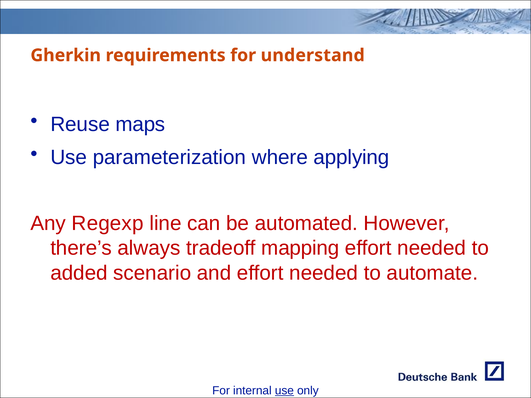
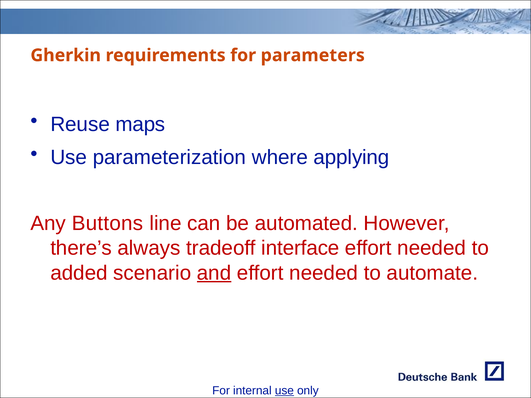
understand: understand -> parameters (313, 55)
Regexp: Regexp -> Buttons (108, 223)
mapping: mapping -> interface (300, 248)
and underline: none -> present (214, 273)
